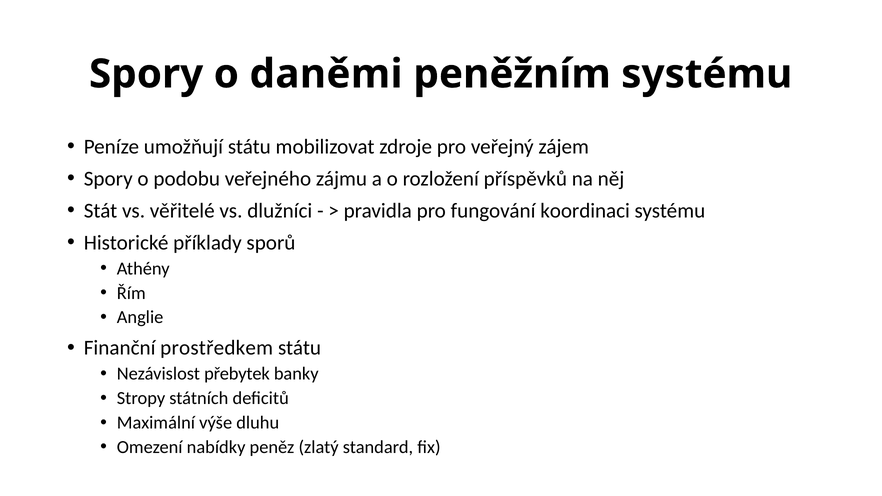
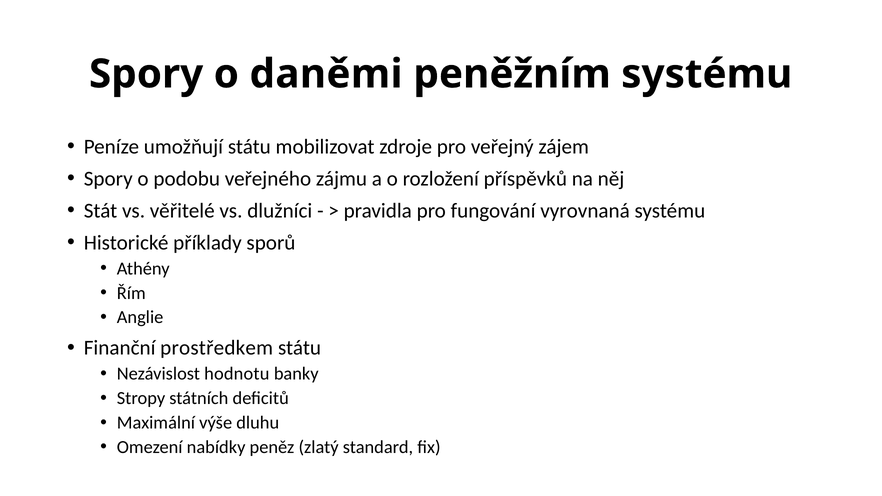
koordinaci: koordinaci -> vyrovnaná (585, 211)
přebytek: přebytek -> hodnotu (237, 374)
